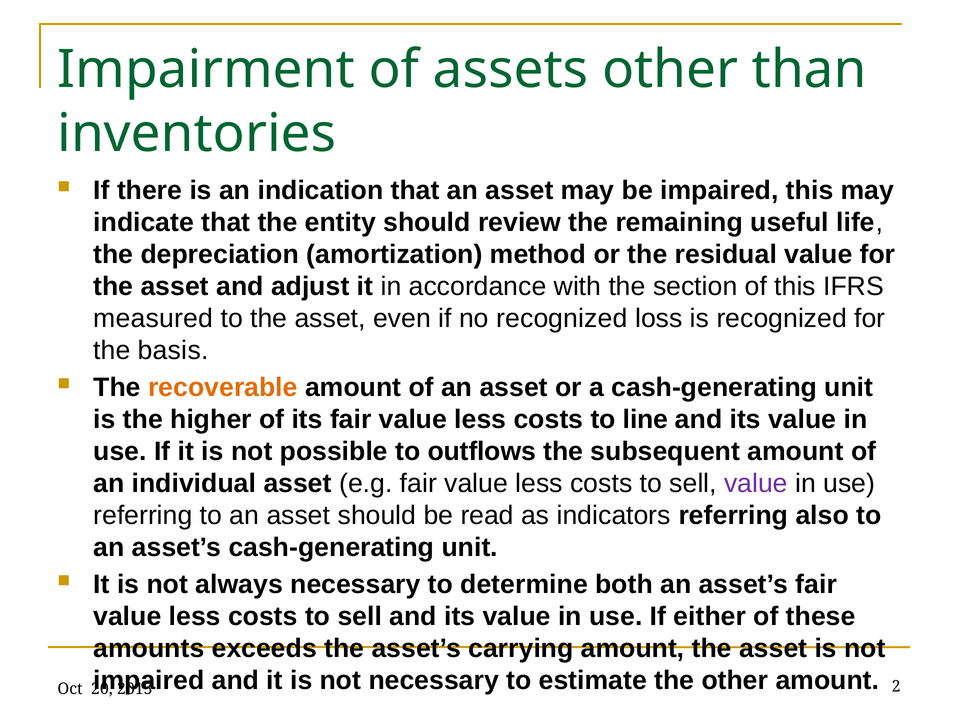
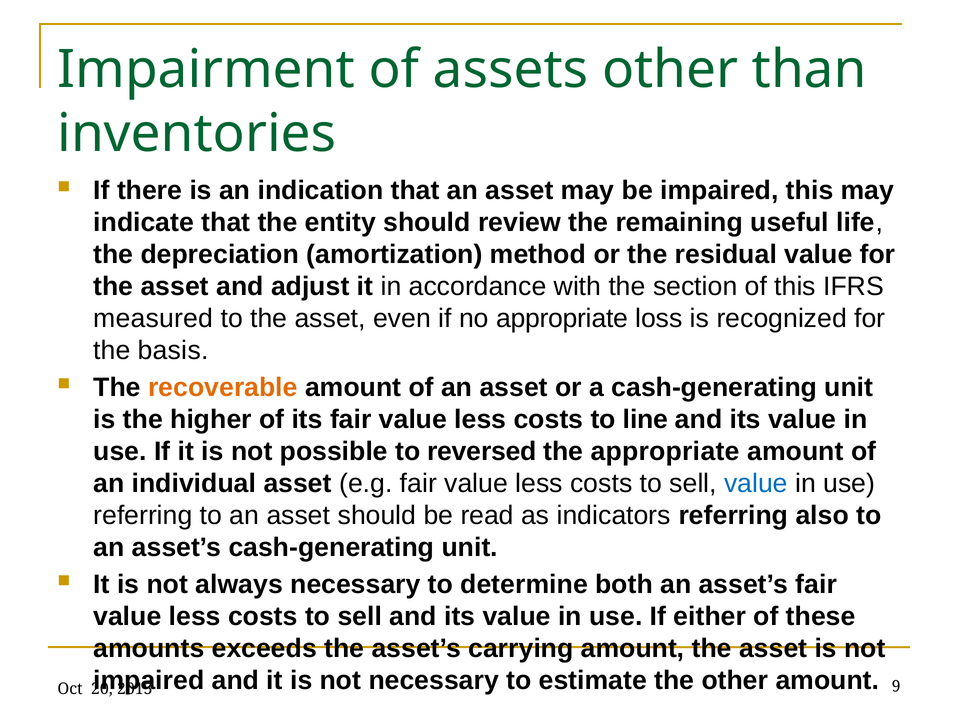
no recognized: recognized -> appropriate (562, 318)
outflows: outflows -> reversed (482, 451)
the subsequent: subsequent -> appropriate (665, 451)
value colour: purple -> blue (756, 483)
2: 2 -> 9 (896, 686)
